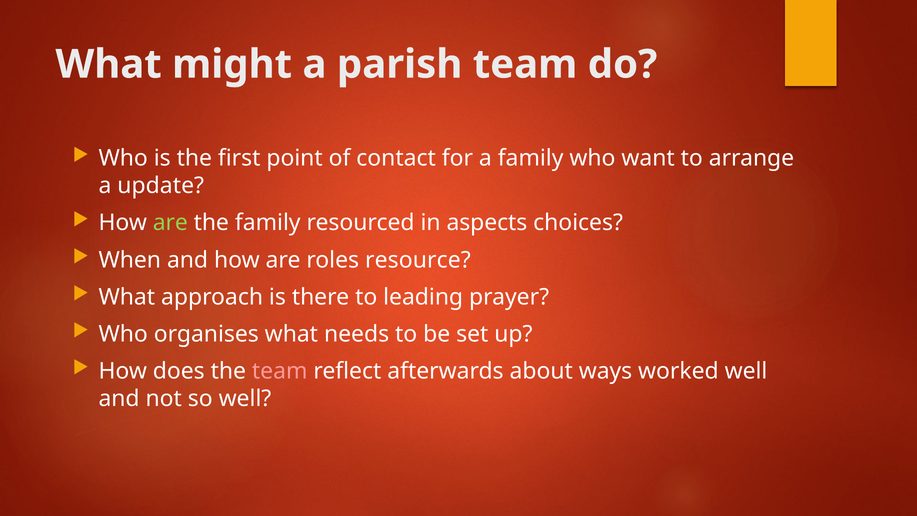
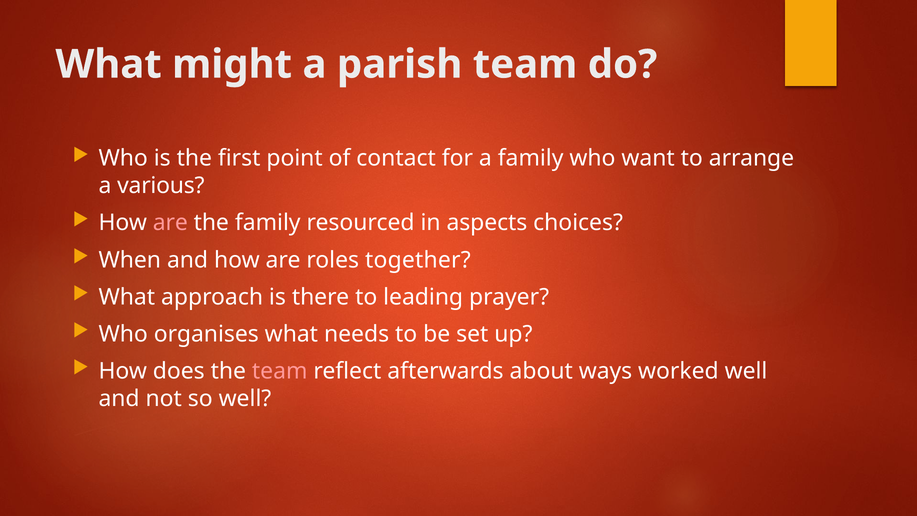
update: update -> various (161, 186)
are colour: light green -> pink (170, 223)
resource: resource -> together (418, 260)
